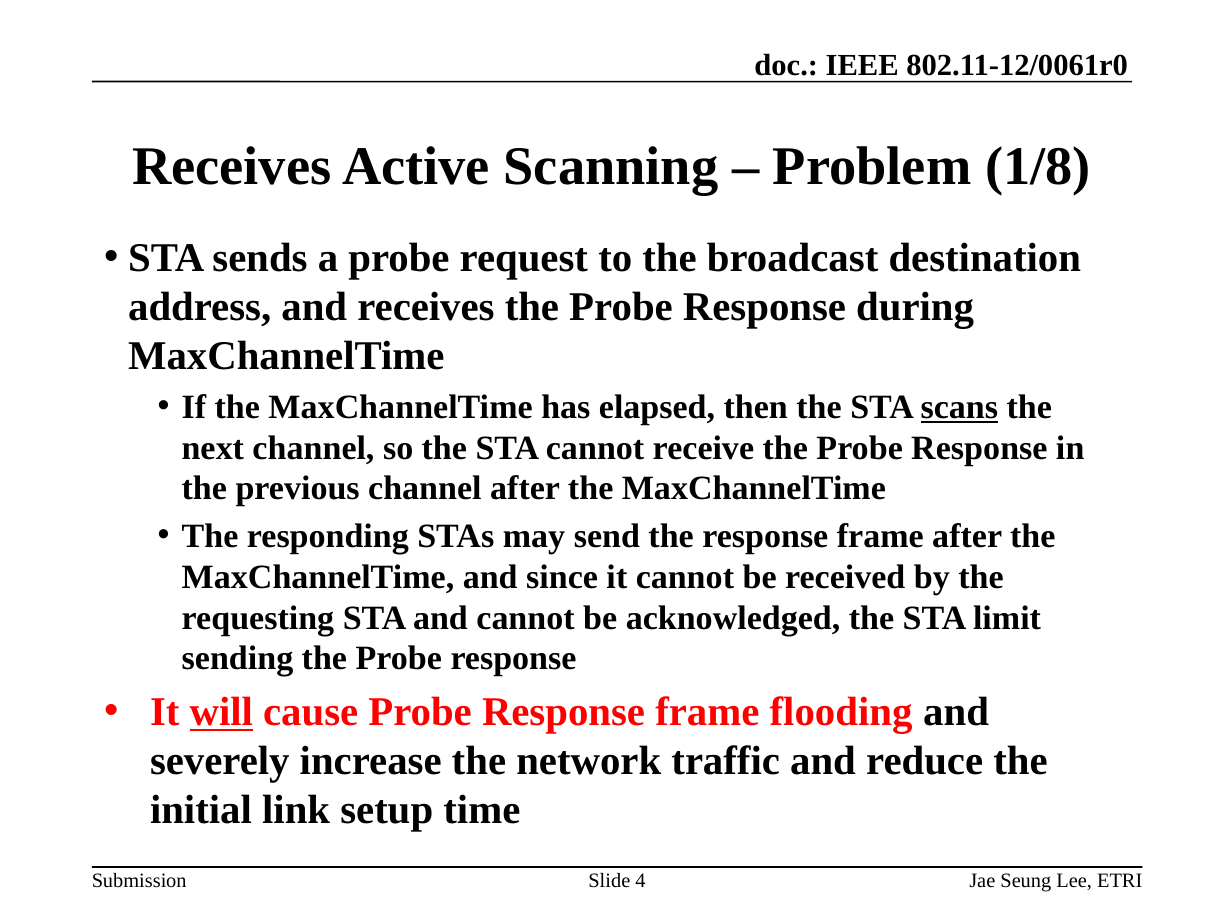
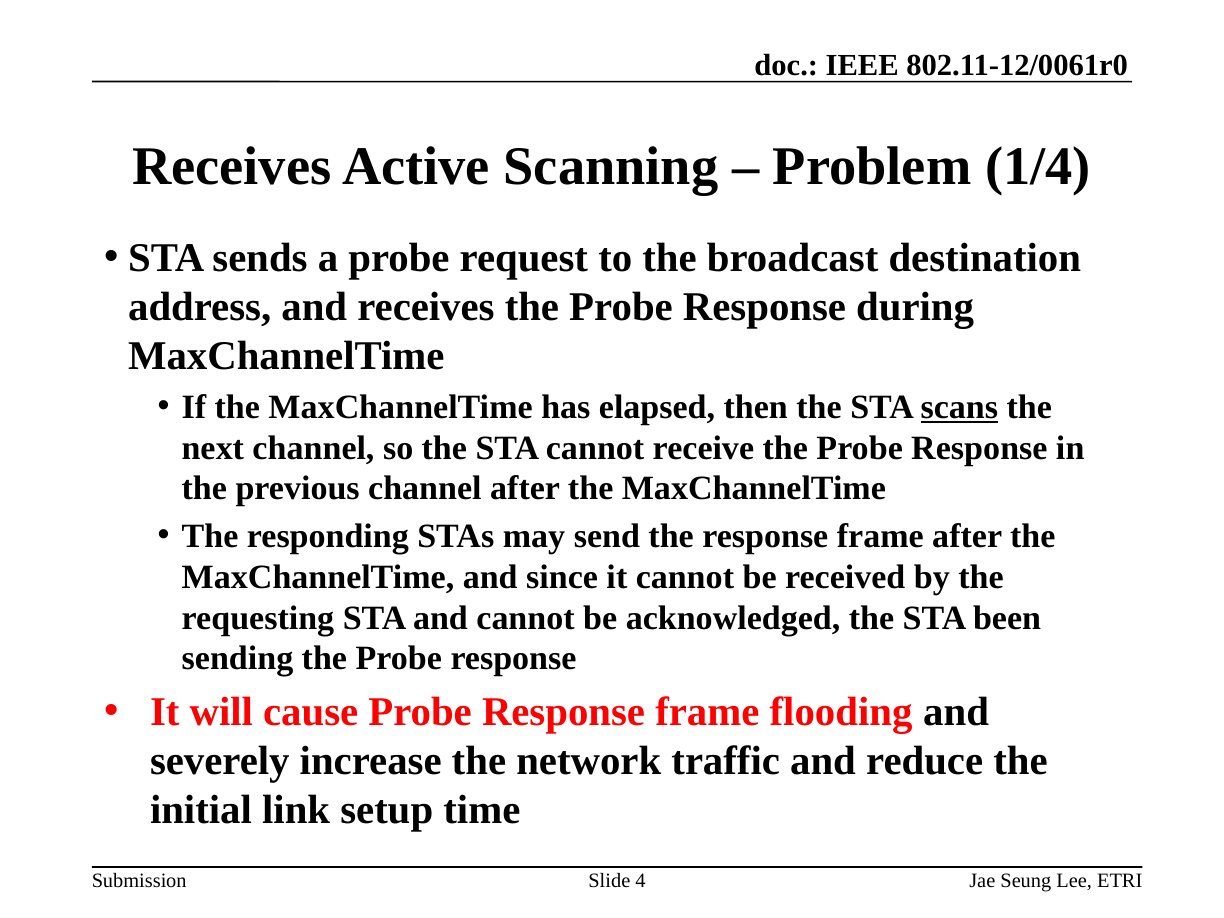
1/8: 1/8 -> 1/4 (1038, 167)
limit: limit -> been (1007, 618)
will underline: present -> none (221, 712)
